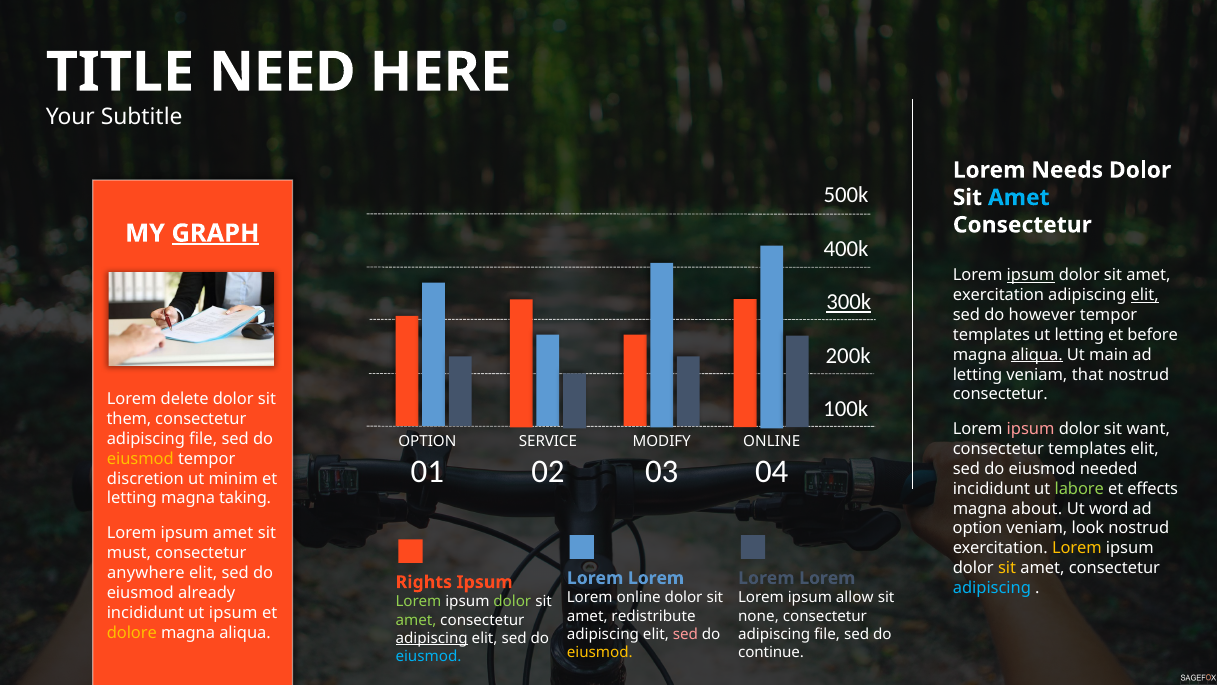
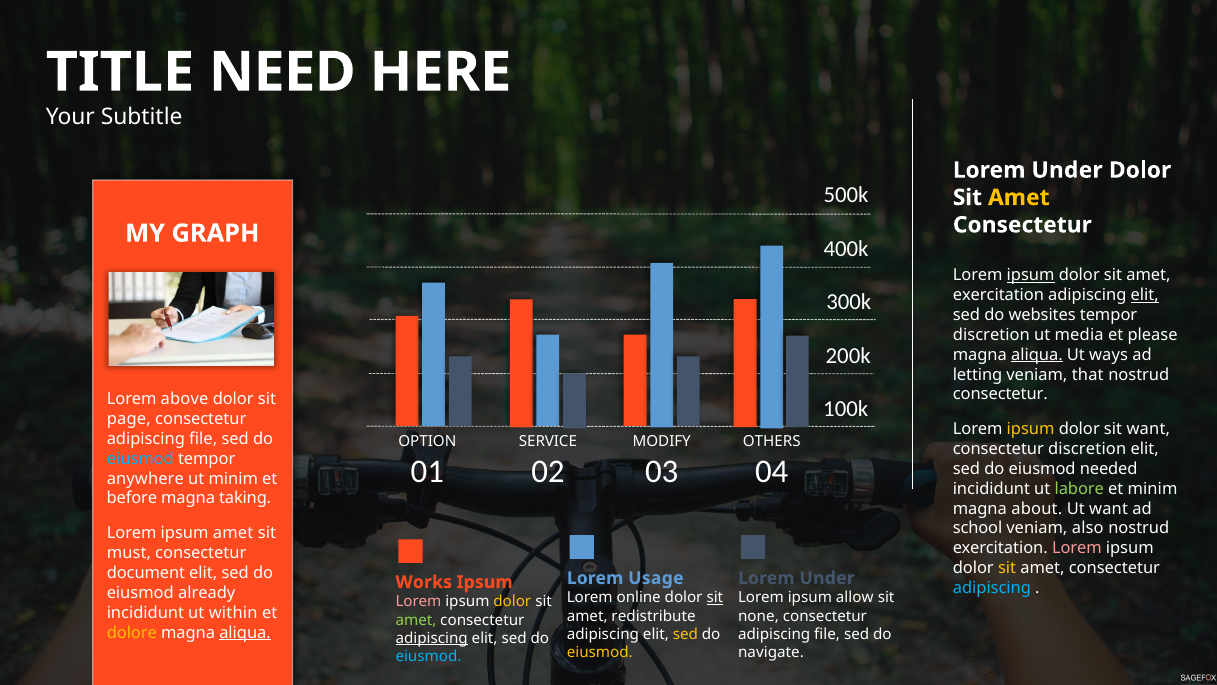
Needs: Needs -> Under (1067, 170)
Amet colour: light blue -> yellow (1019, 197)
GRAPH underline: present -> none (215, 233)
300k underline: present -> none (849, 302)
however: however -> websites (1042, 315)
templates: templates -> discretion (991, 335)
ut letting: letting -> media (1079, 335)
before: before -> please (1153, 335)
main: main -> ways (1109, 355)
delete: delete -> above (185, 399)
them: them -> page (129, 419)
ipsum colour: pink -> yellow (1031, 429)
ONLINE: ONLINE -> OTHERS (772, 441)
consectetur templates: templates -> discretion (1087, 449)
eiusmod colour: yellow -> light blue (140, 459)
discretion: discretion -> anywhere (145, 478)
et effects: effects -> minim (1153, 489)
letting: letting -> before (132, 498)
Ut word: word -> want (1109, 508)
option: option -> school (978, 528)
look: look -> also (1088, 528)
Lorem colour: yellow -> pink (1077, 548)
anywhere: anywhere -> document (146, 573)
Lorem: Lorem -> Usage (656, 578)
Lorem: Lorem -> Under (827, 578)
Rights: Rights -> Works (424, 582)
sit underline: none -> present (715, 597)
Lorem colour: light green -> pink (418, 601)
dolor colour: light green -> yellow (512, 601)
ut ipsum: ipsum -> within (233, 612)
aliqua underline: none -> present (245, 632)
sed colour: pink -> yellow (685, 634)
continue: continue -> navigate (771, 652)
